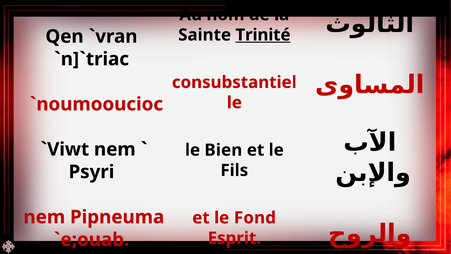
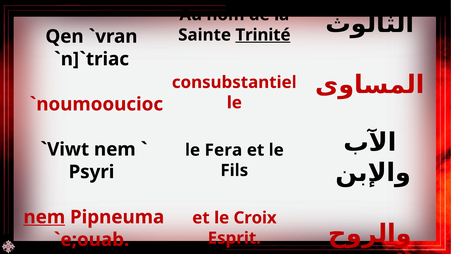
Bien: Bien -> Fera (223, 150)
nem underline: none -> present (44, 217)
Fond: Fond -> Croix (255, 218)
